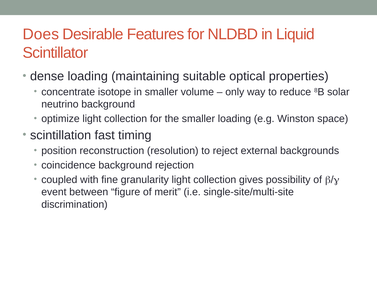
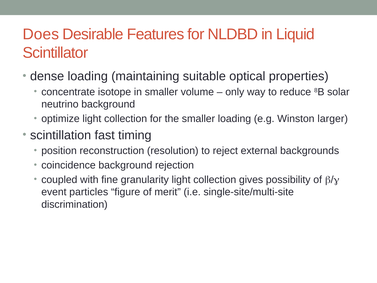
space: space -> larger (333, 119)
between: between -> particles (89, 192)
